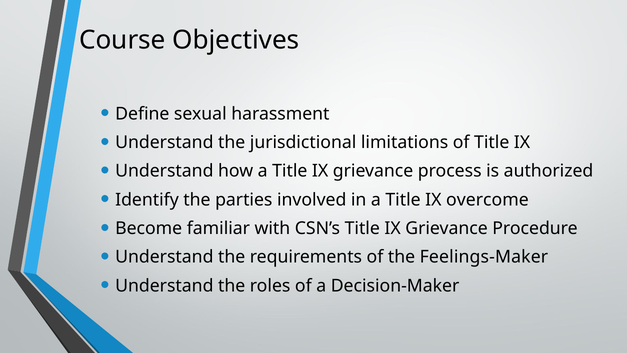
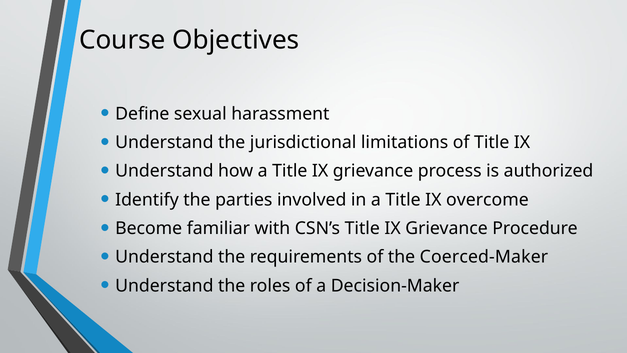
Feelings-Maker: Feelings-Maker -> Coerced-Maker (484, 257)
